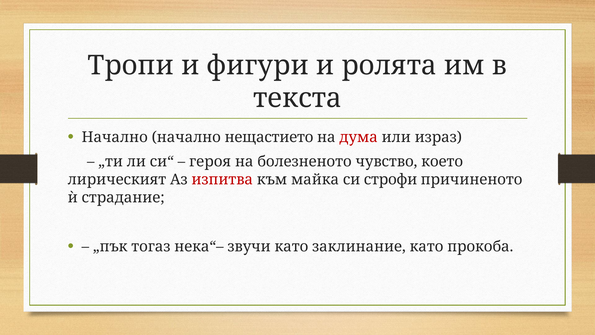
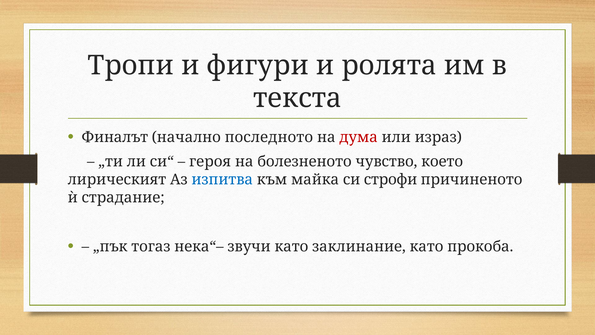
Начално: Начално -> Финалът (115, 137)
нещастието: нещастието -> последното (269, 137)
изпитва colour: red -> blue (222, 179)
